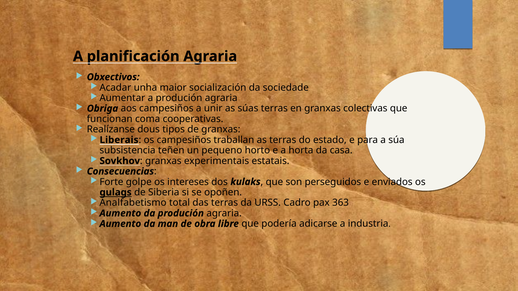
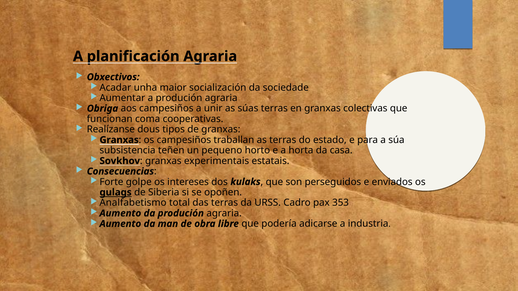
Liberais: Liberais -> Granxas (119, 140)
363: 363 -> 353 (341, 203)
